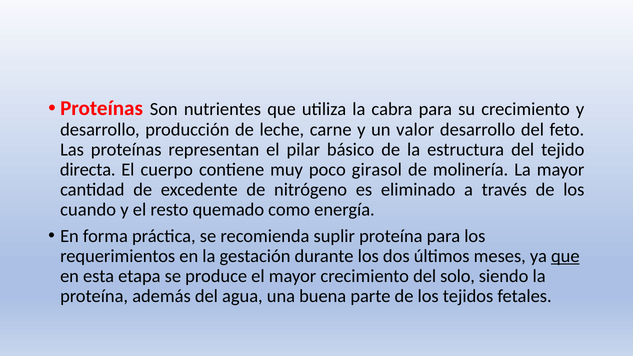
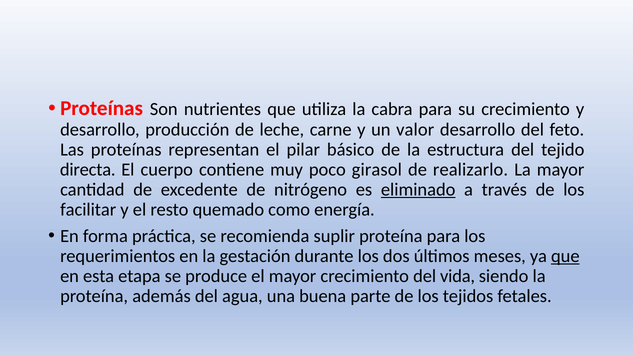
molinería: molinería -> realizarlo (471, 170)
eliminado underline: none -> present (418, 190)
cuando: cuando -> facilitar (88, 210)
solo: solo -> vida (458, 276)
